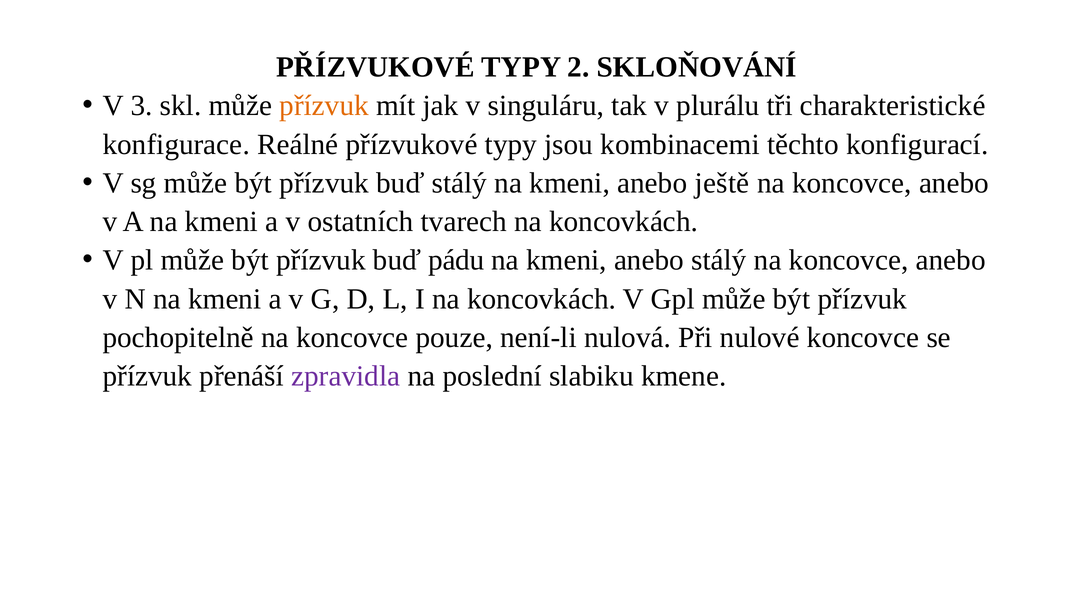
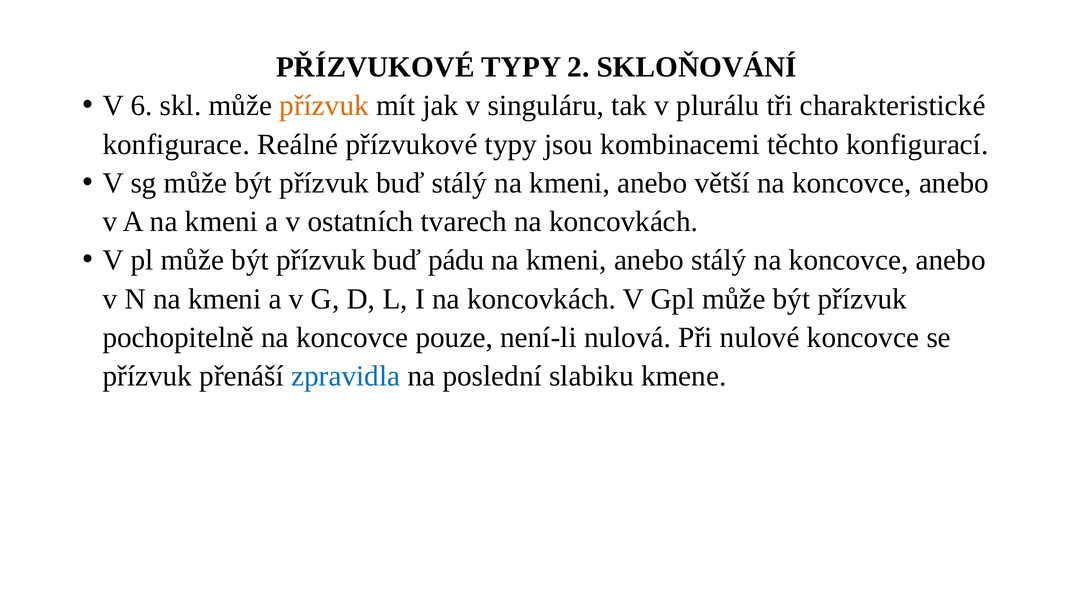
3: 3 -> 6 (142, 106)
ještě: ještě -> větší (722, 183)
zpravidla colour: purple -> blue (346, 376)
